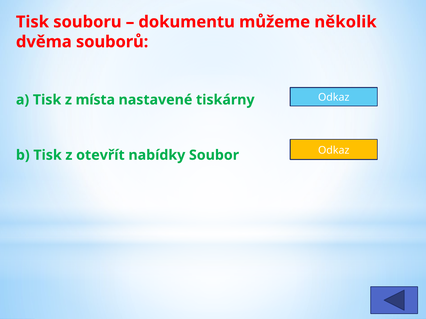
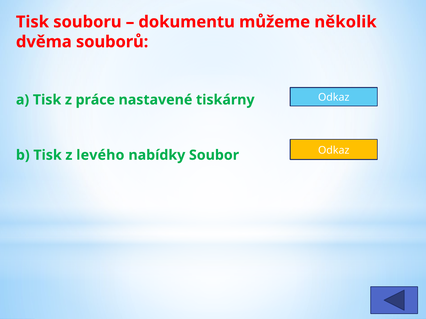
místa: místa -> práce (95, 100)
otevřít: otevřít -> levého (100, 155)
